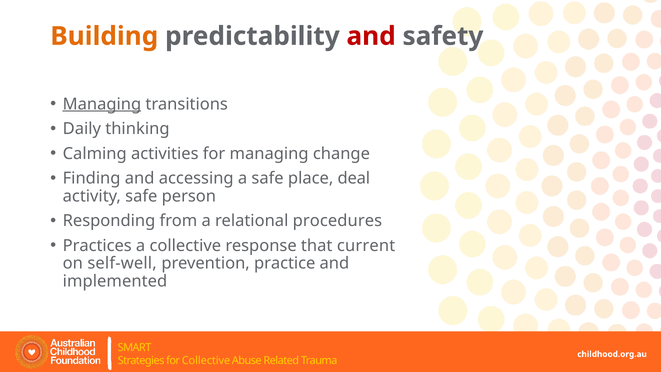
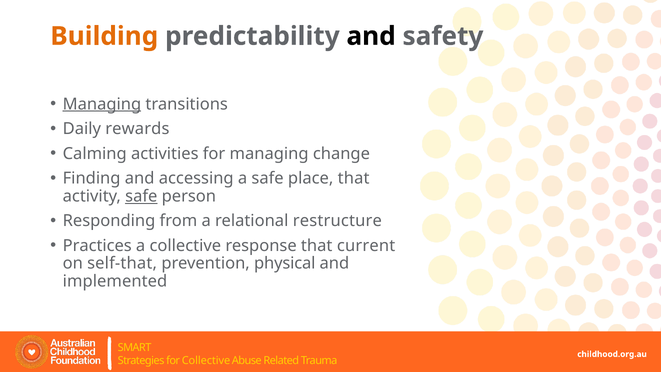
and colour: red -> black (371, 36)
thinking: thinking -> rewards (137, 129)
place deal: deal -> that (354, 178)
safe underline: none -> present (141, 196)
procedures: procedures -> restructure (337, 221)
self-well: self-well -> self-that (122, 263)
practice: practice -> physical (285, 263)
